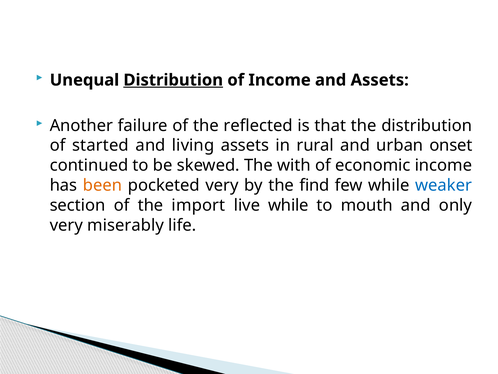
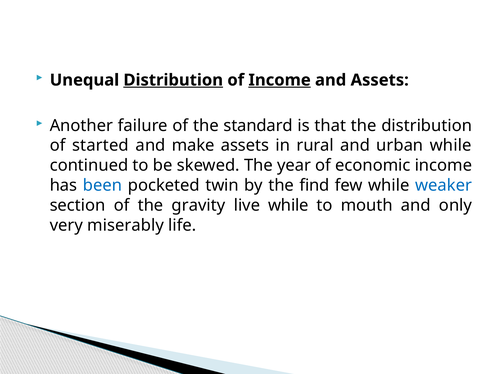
Income underline: none -> present (280, 80)
reflected: reflected -> standard (258, 125)
living: living -> make (193, 145)
urban onset: onset -> while (451, 145)
with: with -> year (294, 165)
been colour: orange -> blue (103, 185)
pocketed very: very -> twin (222, 185)
import: import -> gravity (198, 205)
